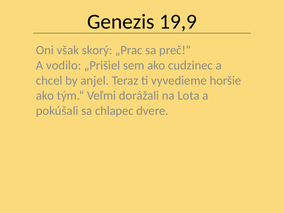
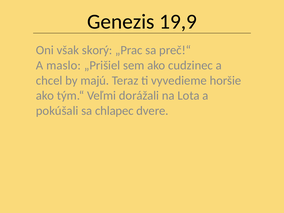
vodilo: vodilo -> maslo (64, 65)
anjel: anjel -> majú (95, 80)
